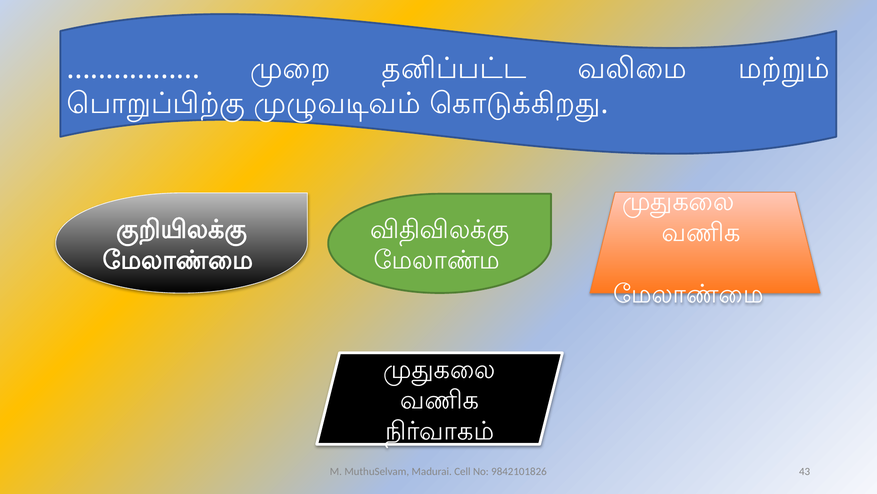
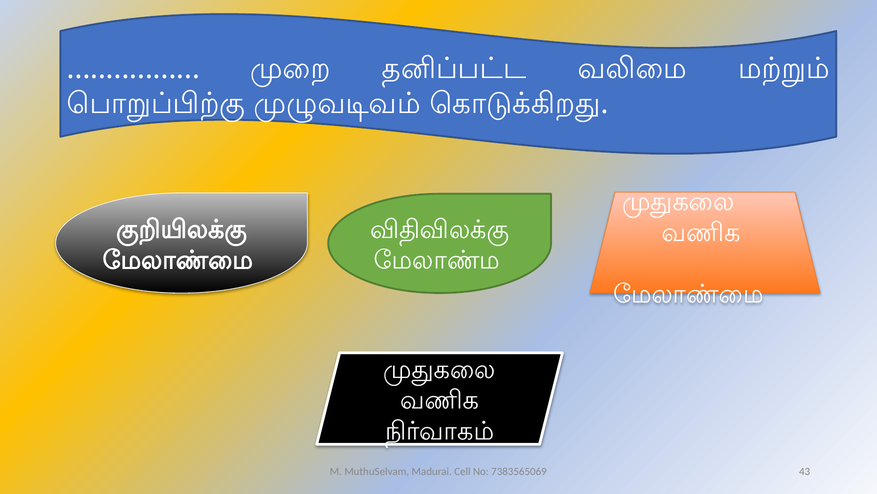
9842101826: 9842101826 -> 7383565069 (519, 471)
